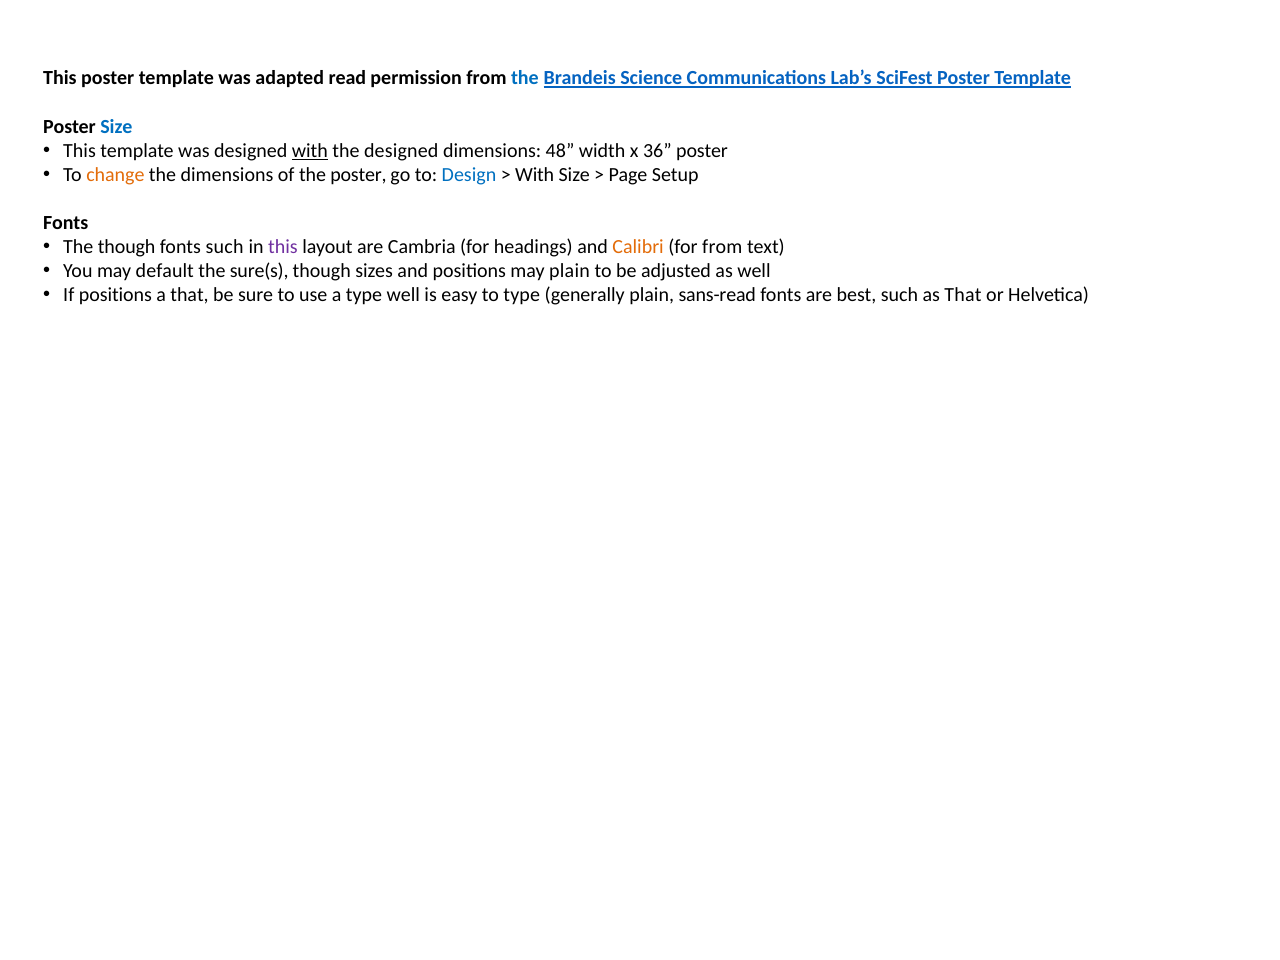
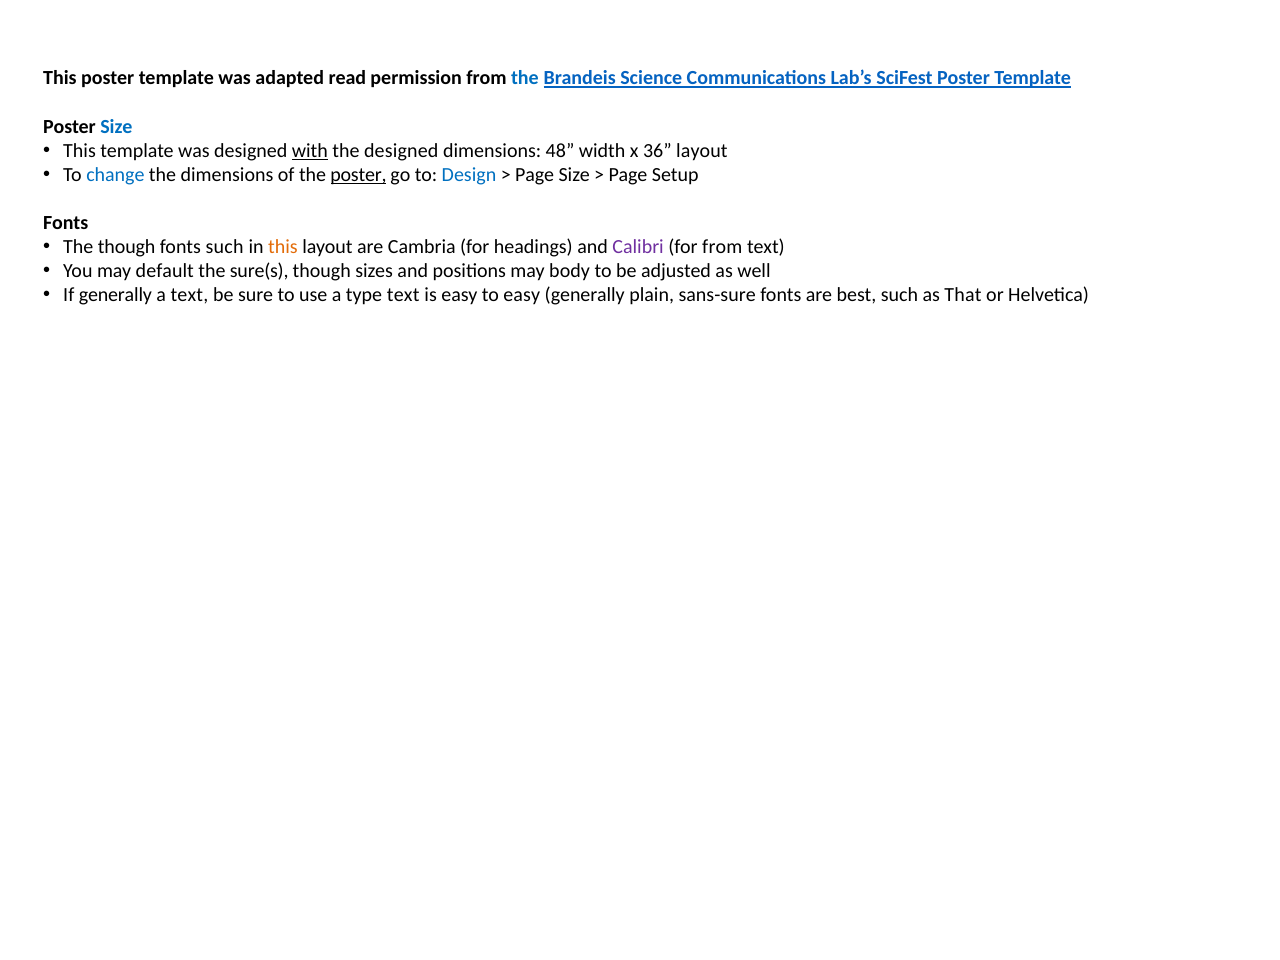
36 poster: poster -> layout (702, 151)
change colour: orange -> blue (115, 175)
poster underline: none -> present (358, 175)
With: With -> Page (535, 175)
this colour: purple -> orange (283, 247)
Calibri colour: orange -> purple (638, 247)
may plain: plain -> body (570, 271)
If positions: positions -> generally (115, 295)
a that: that -> text (189, 295)
type well: well -> text (403, 295)
to type: type -> easy (522, 295)
sans-read: sans-read -> sans-sure (717, 295)
